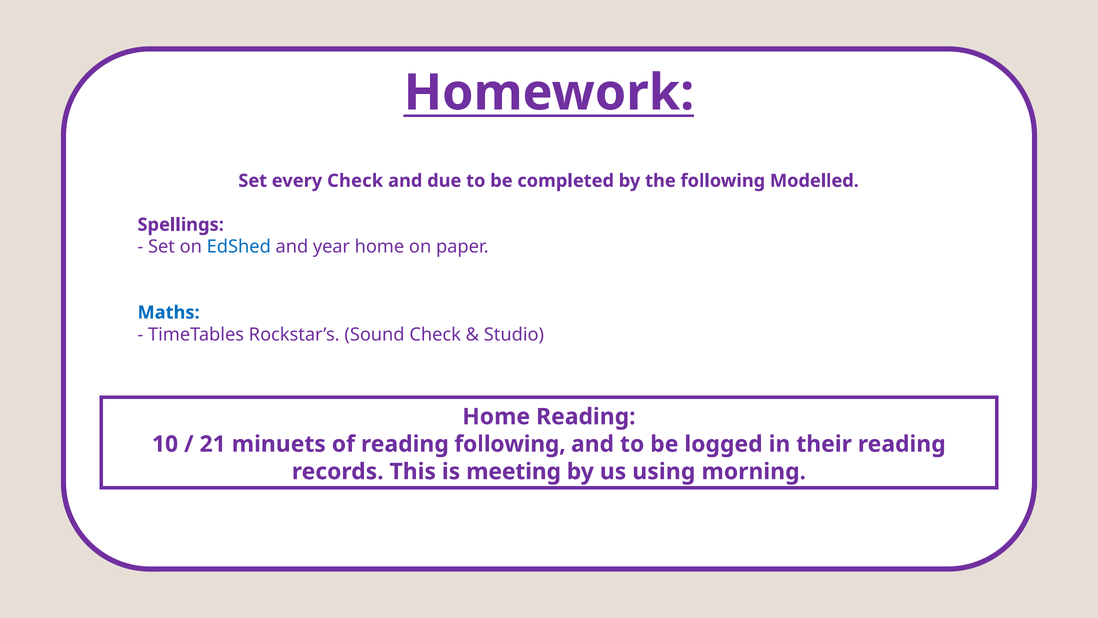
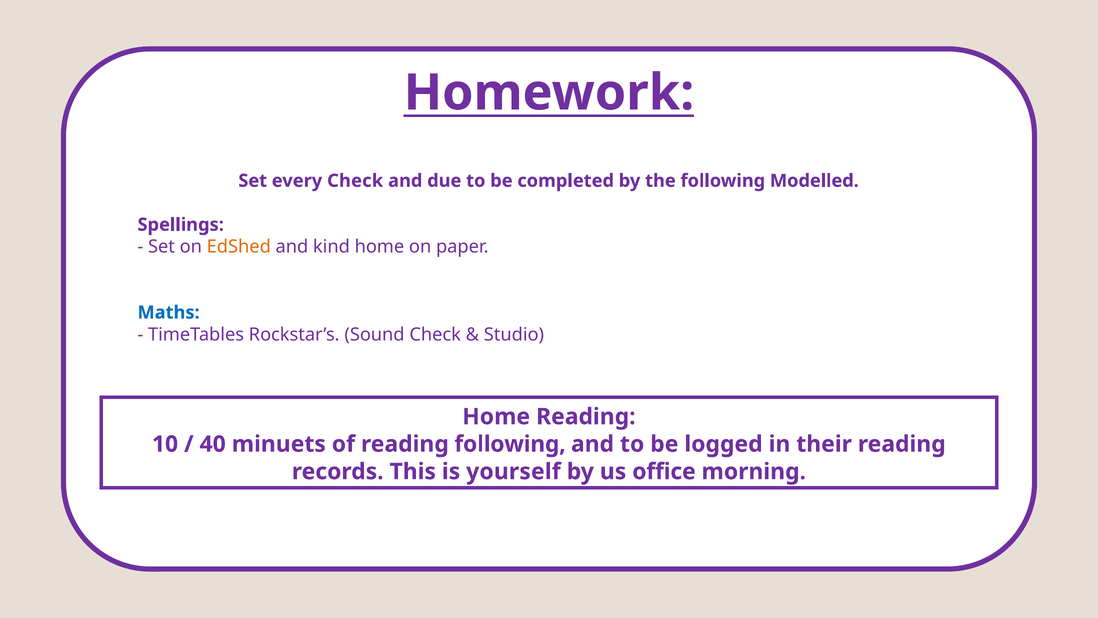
EdShed colour: blue -> orange (239, 247)
year: year -> kind (331, 247)
21: 21 -> 40 (213, 444)
meeting: meeting -> yourself (513, 471)
using: using -> office (664, 471)
